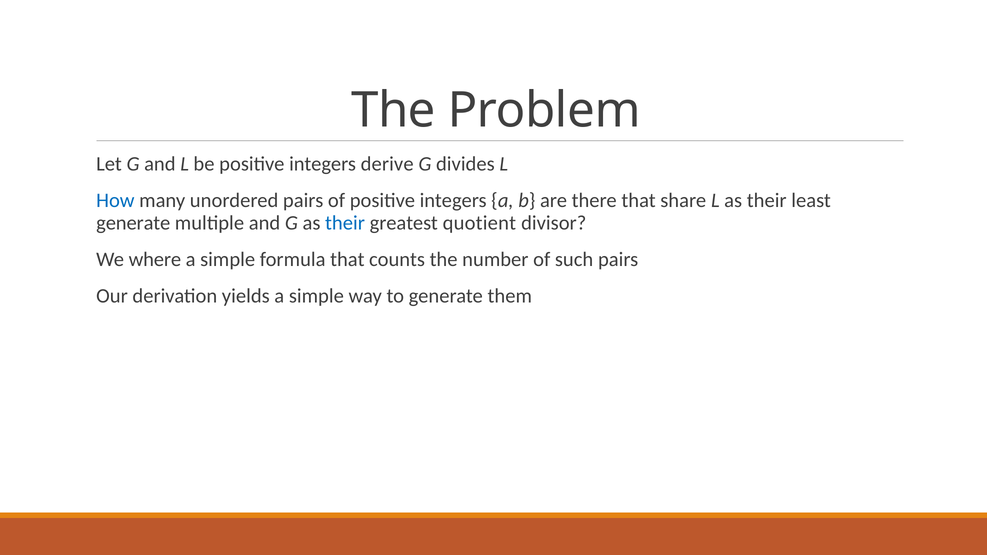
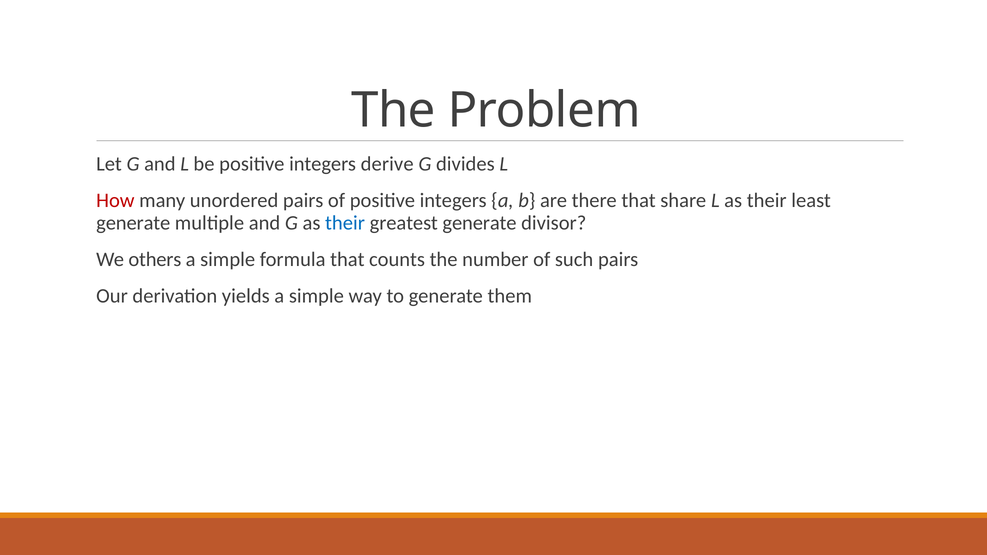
How colour: blue -> red (115, 201)
greatest quotient: quotient -> generate (480, 223)
where: where -> others (155, 260)
